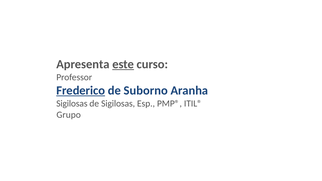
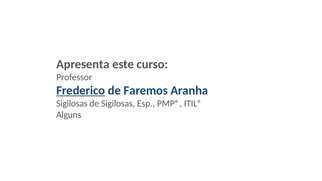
este underline: present -> none (123, 64)
Suborno: Suborno -> Faremos (146, 91)
Grupo: Grupo -> Alguns (69, 115)
